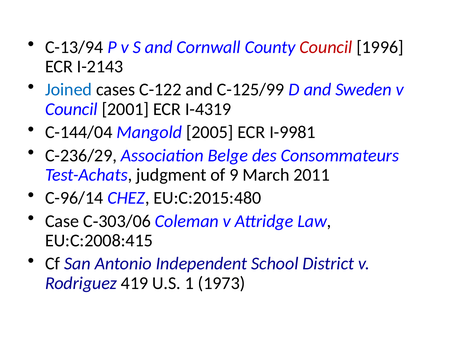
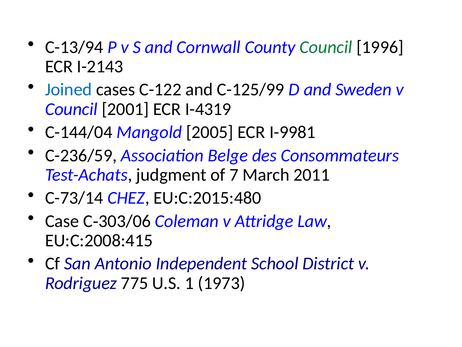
Council colour: red -> green (326, 47)
C-236/29: C-236/29 -> C-236/59 (81, 155)
9: 9 -> 7 (234, 175)
C-96/14: C-96/14 -> C-73/14 (74, 198)
419: 419 -> 775 (135, 283)
